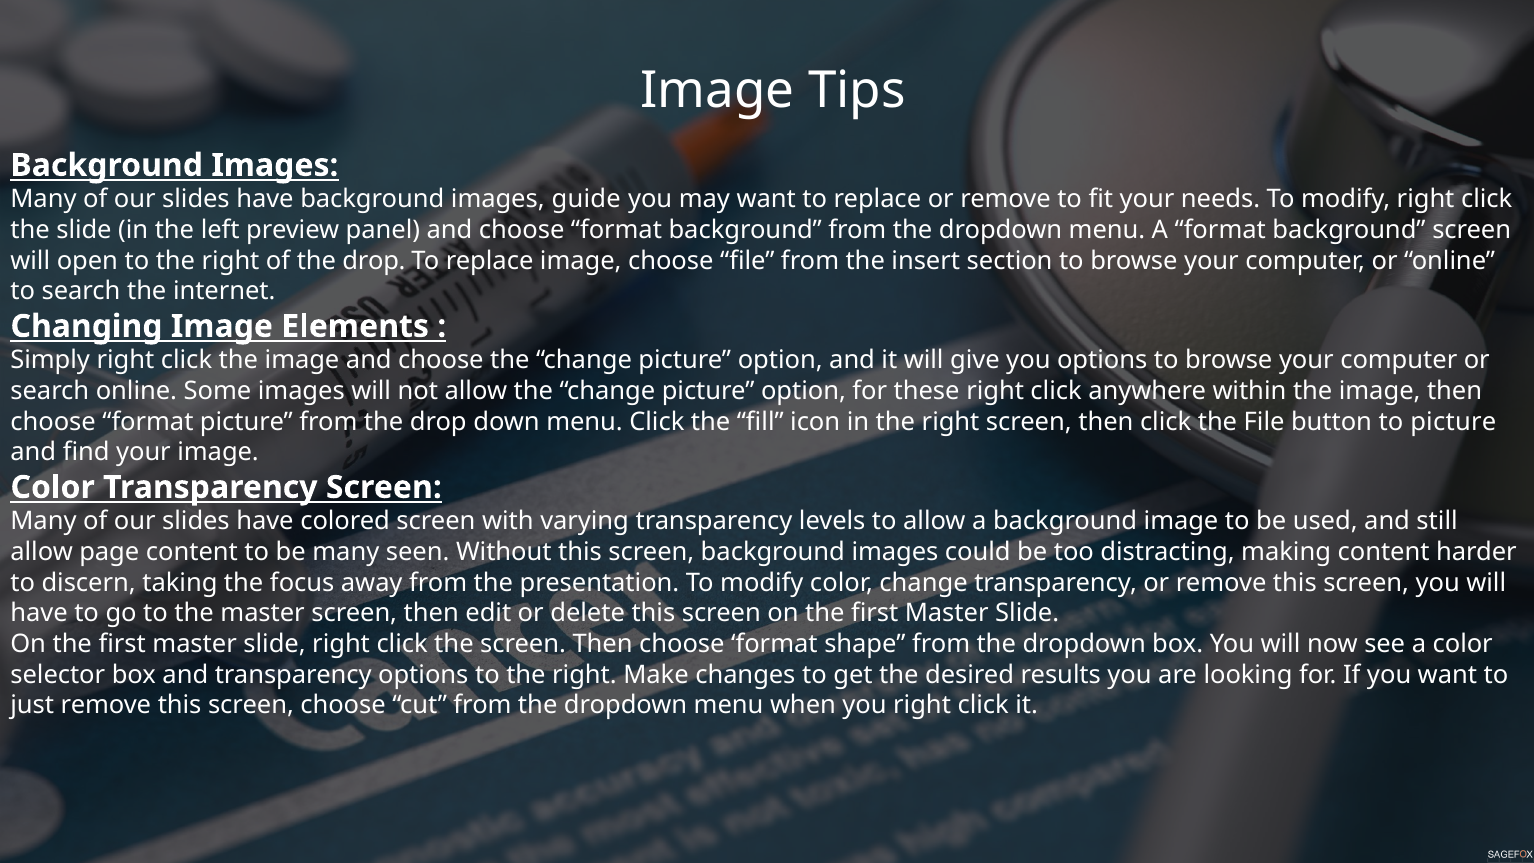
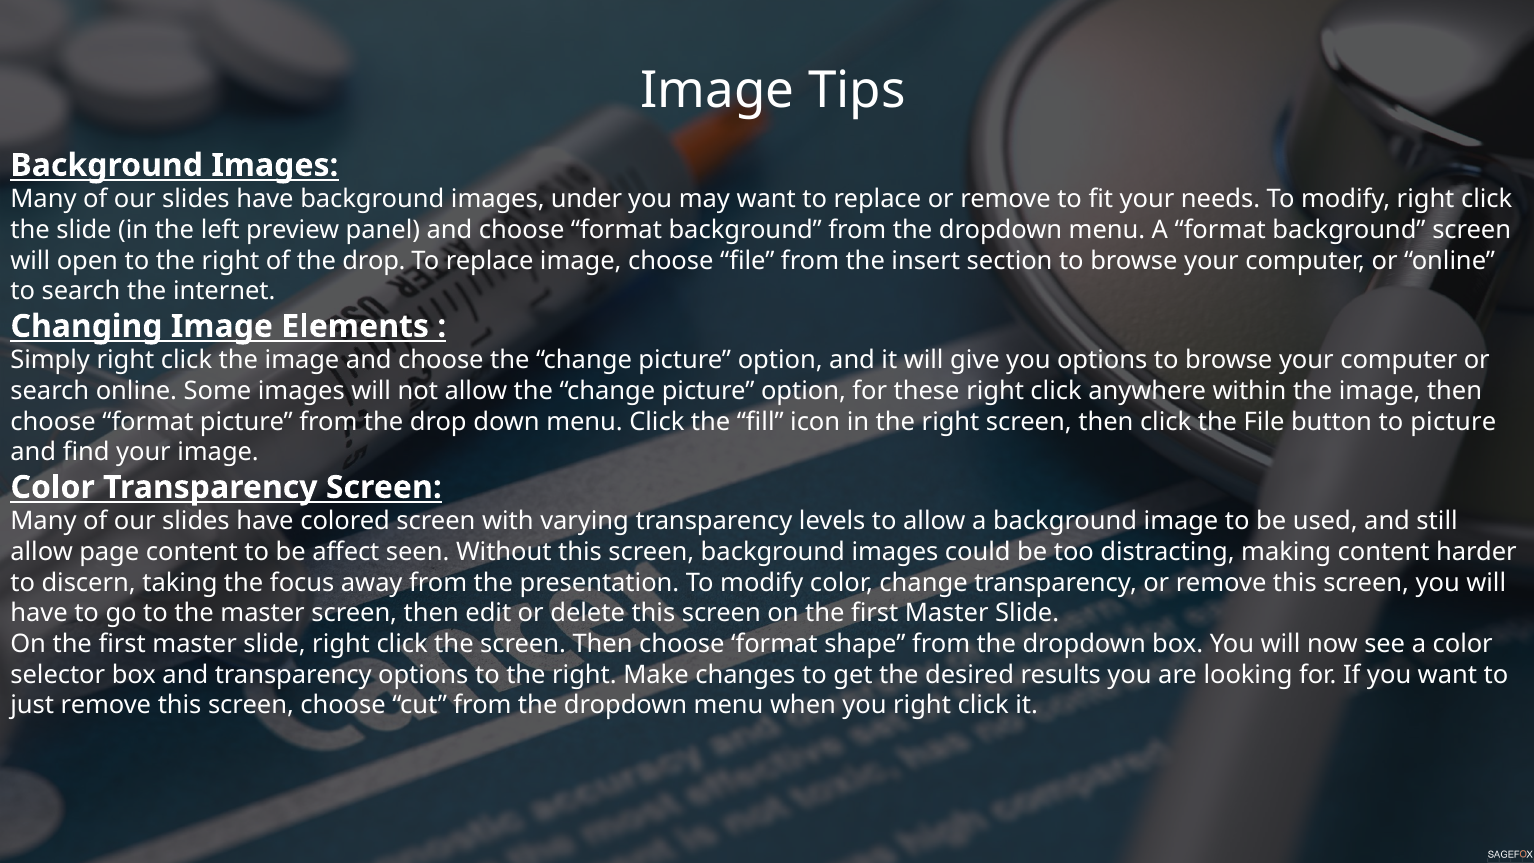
guide: guide -> under (586, 199)
be many: many -> affect (346, 552)
